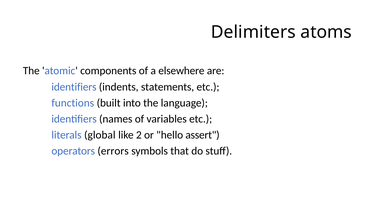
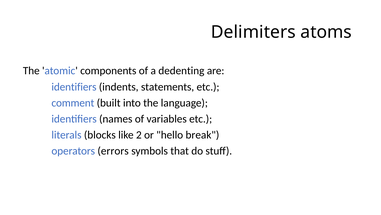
elsewhere: elsewhere -> dedenting (181, 71)
functions: functions -> comment (73, 103)
global: global -> blocks (100, 134)
assert: assert -> break (202, 134)
